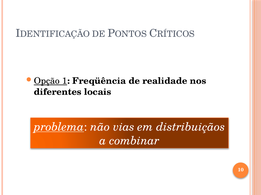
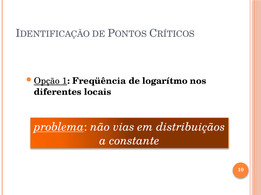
realidade: realidade -> logarítmo (165, 81)
combinar: combinar -> constante (134, 141)
